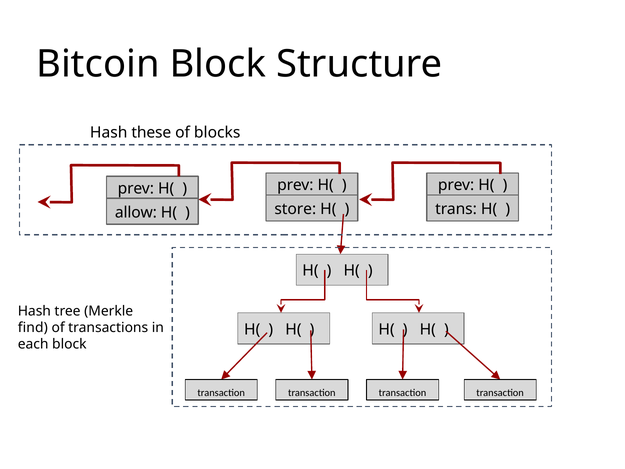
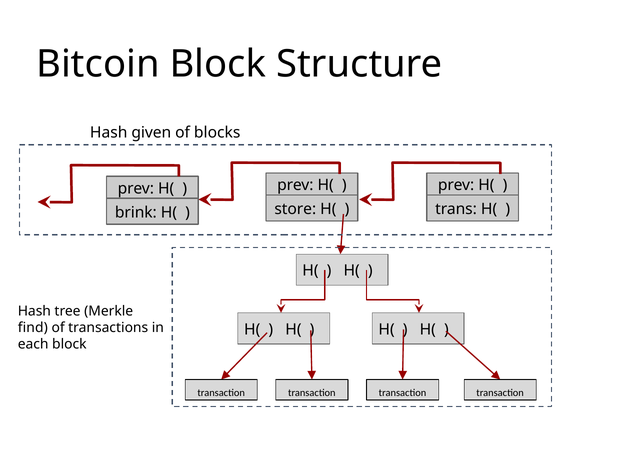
these: these -> given (151, 132)
allow: allow -> brink (136, 212)
